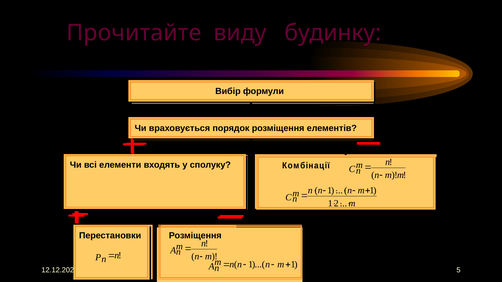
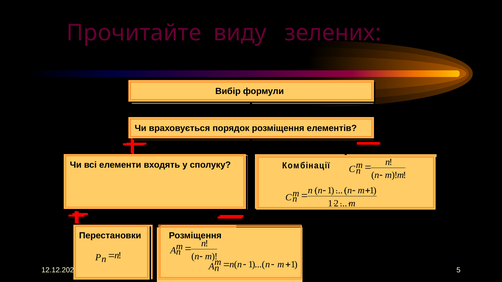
будинку: будинку -> зелених (333, 33)
